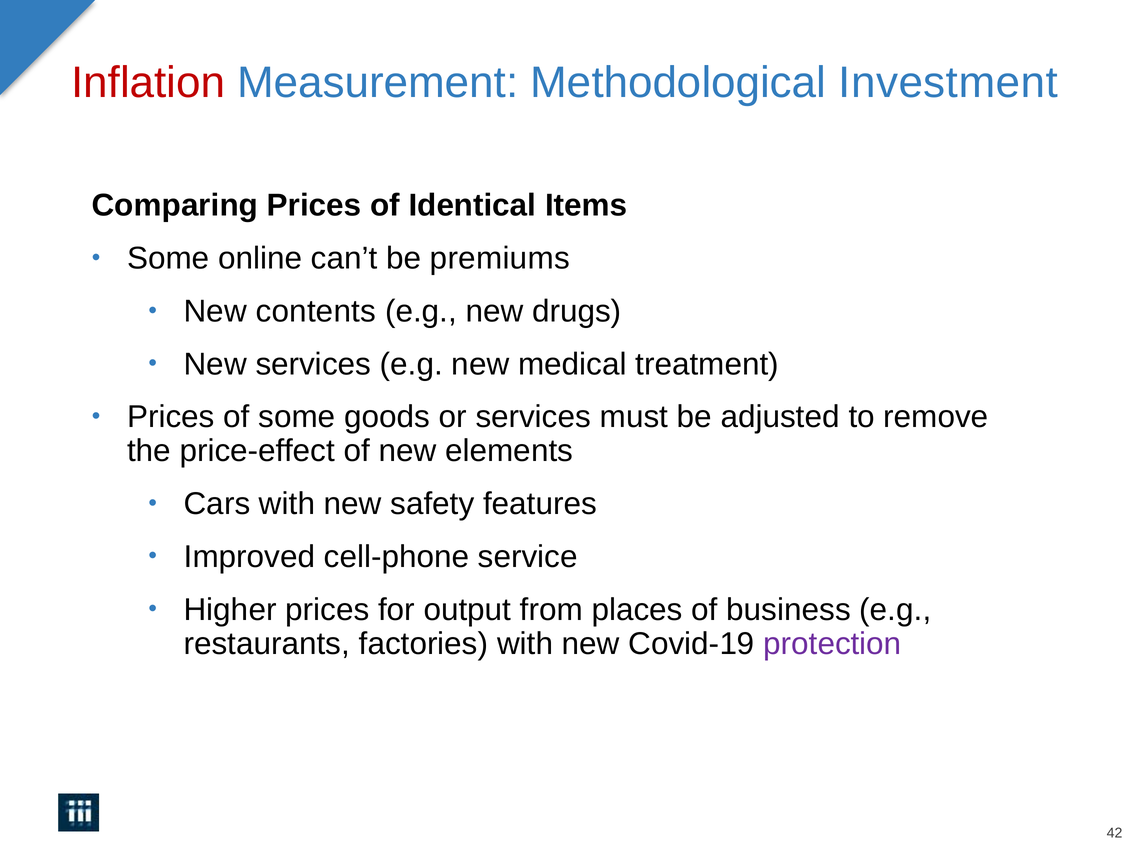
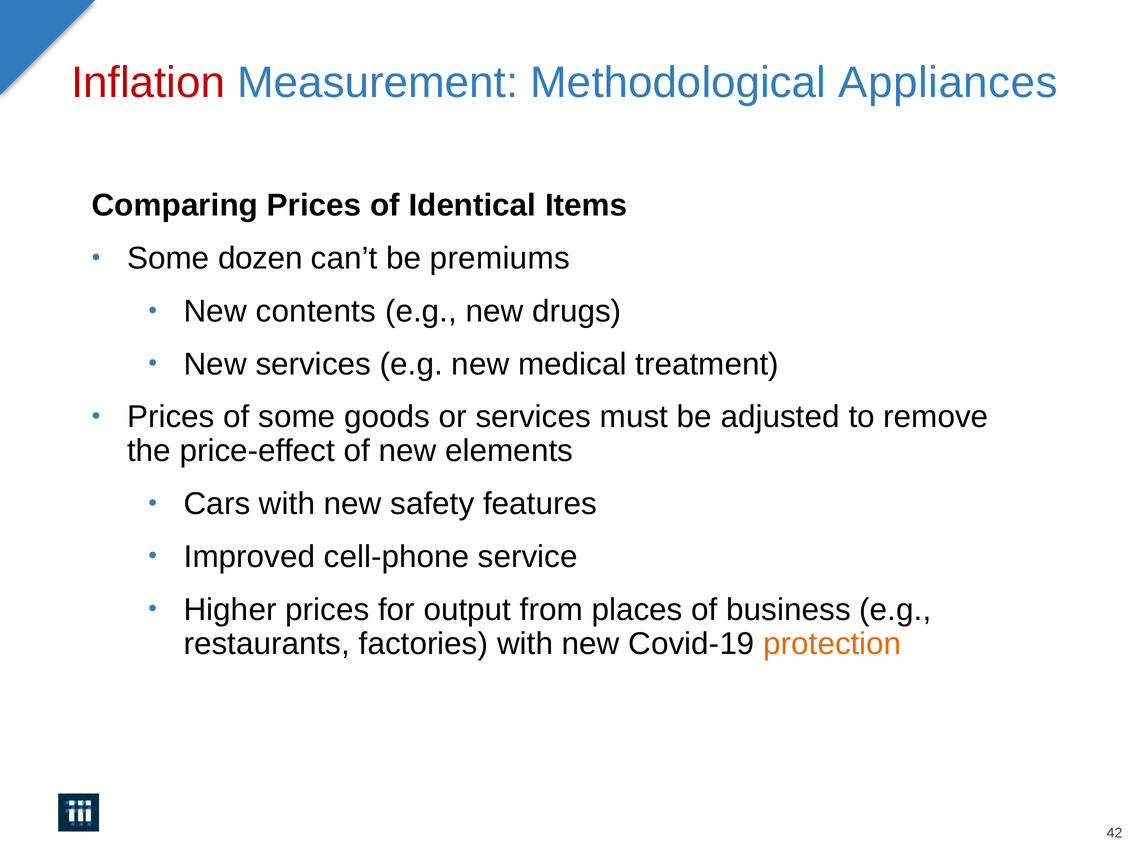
Investment: Investment -> Appliances (948, 82)
online: online -> dozen (260, 258)
protection colour: purple -> orange (832, 643)
